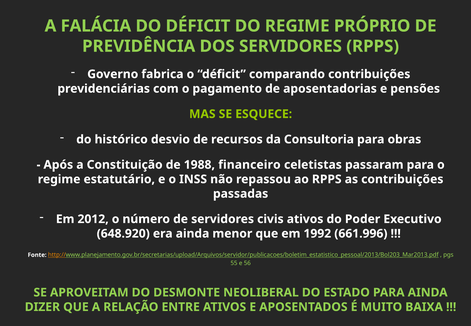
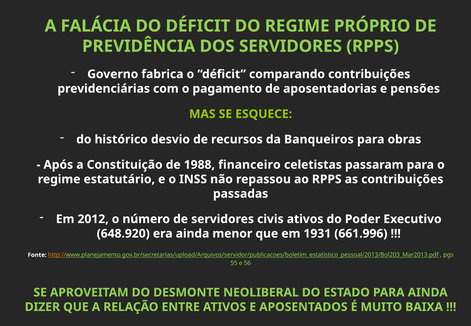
Consultoria: Consultoria -> Banqueiros (319, 139)
1992: 1992 -> 1931 (317, 234)
